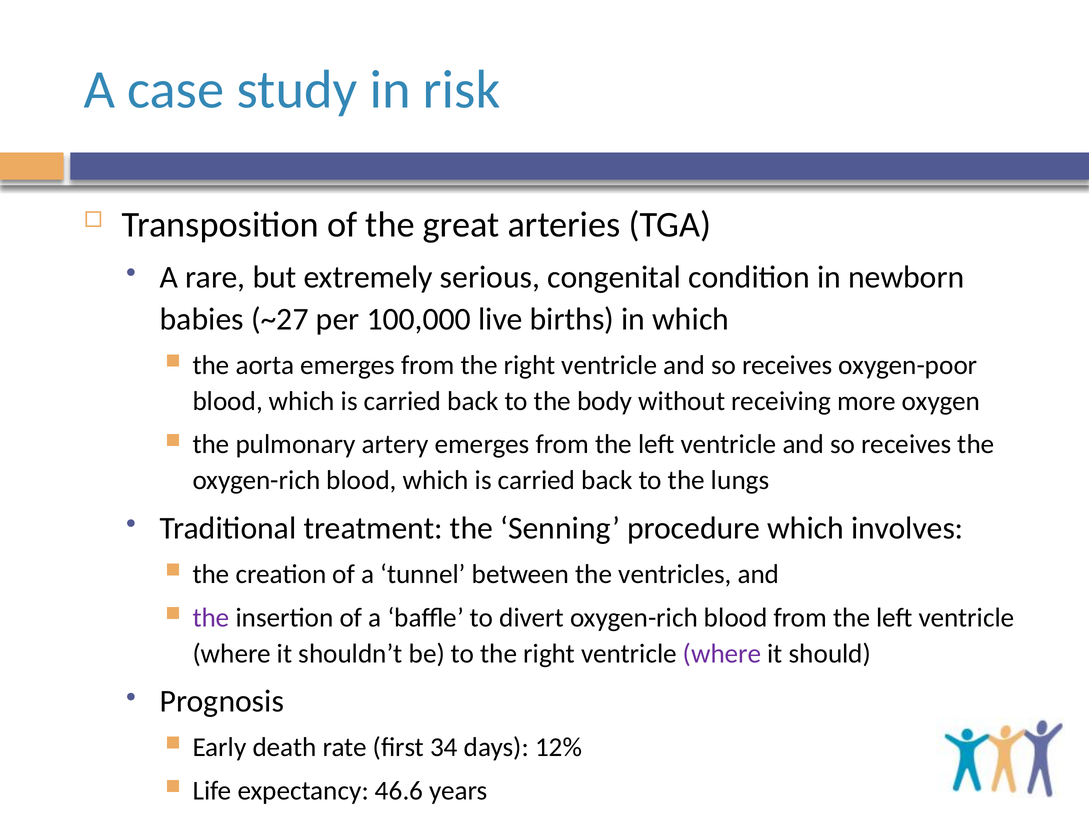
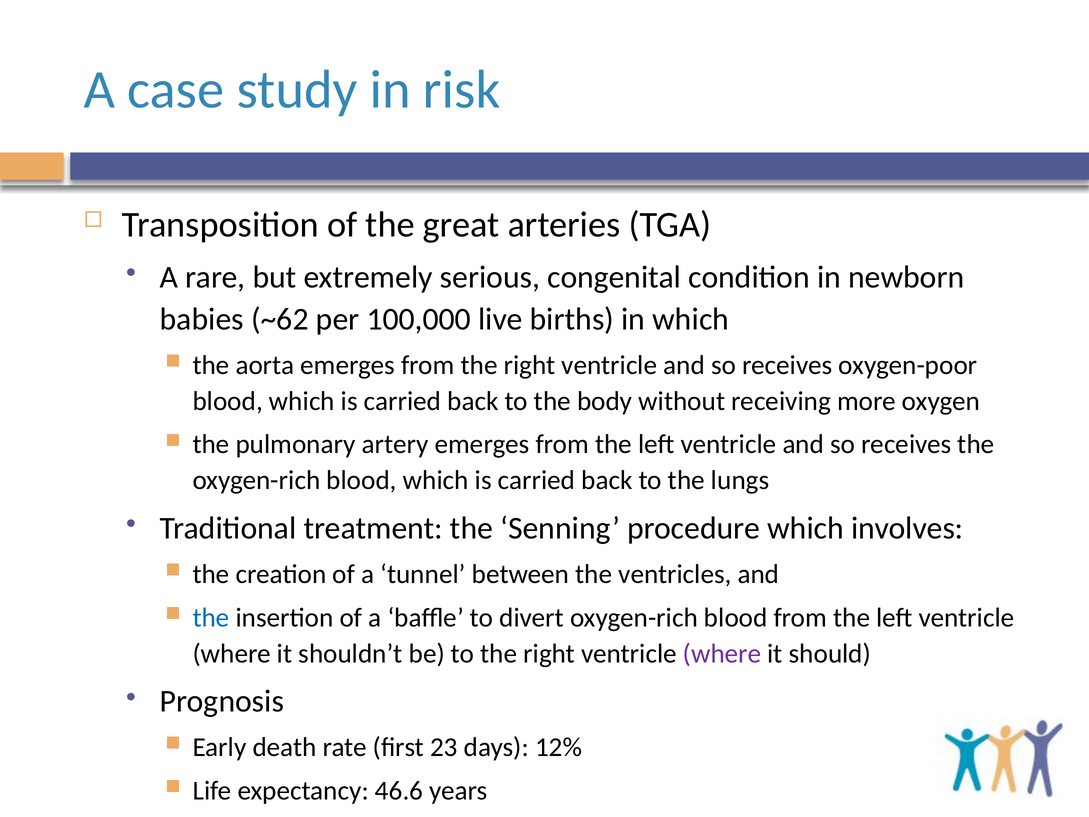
~27: ~27 -> ~62 (280, 319)
the colour: purple -> blue (211, 617)
34: 34 -> 23 (444, 747)
